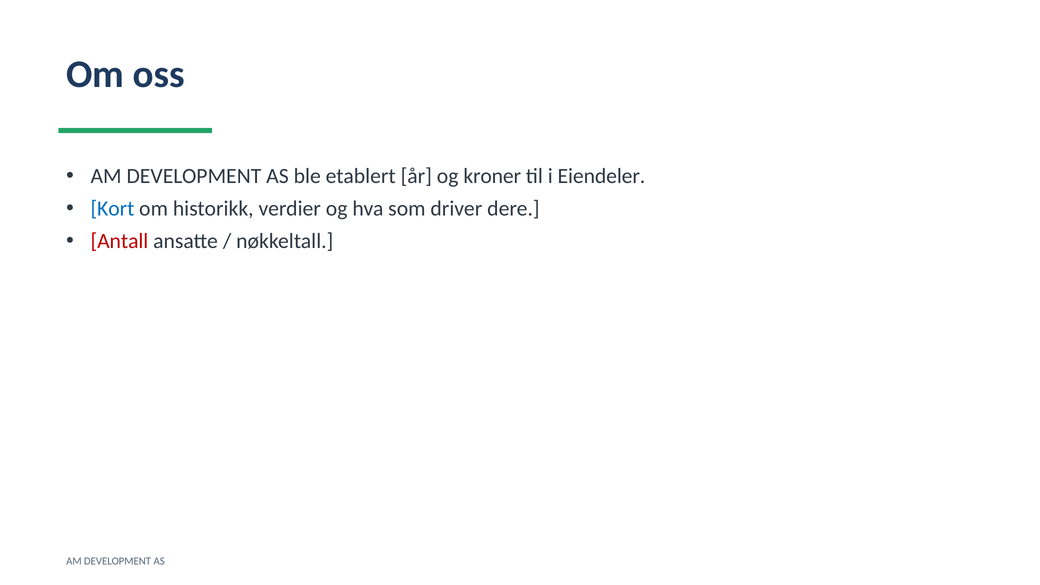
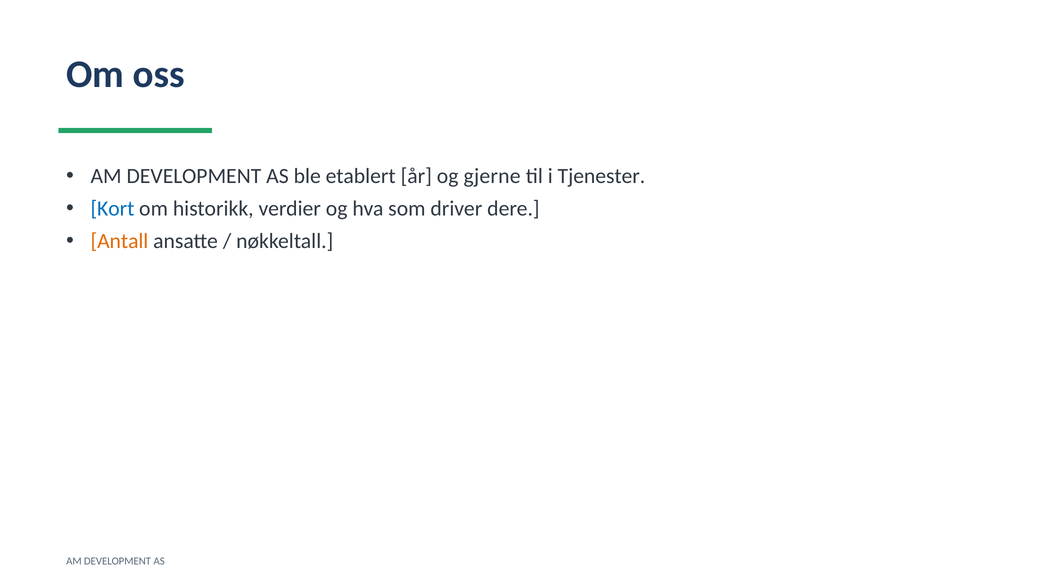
kroner: kroner -> gjerne (492, 176)
Eiendeler: Eiendeler -> Tjenester (601, 176)
Antall colour: red -> orange (119, 241)
